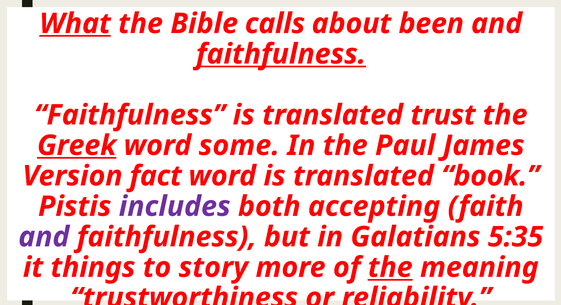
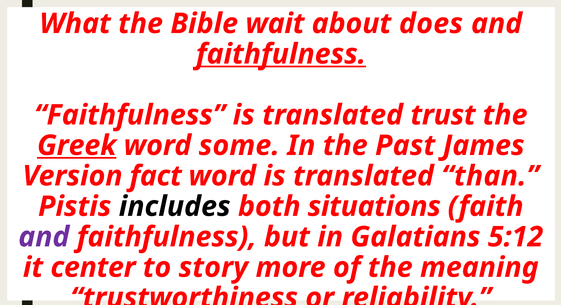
What underline: present -> none (75, 24)
calls: calls -> wait (275, 24)
been: been -> does (431, 24)
Paul: Paul -> Past (405, 146)
book: book -> than (490, 176)
includes colour: purple -> black (175, 207)
accepting: accepting -> situations (374, 207)
5:35: 5:35 -> 5:12 (516, 237)
things: things -> center (93, 268)
the underline: present -> none (390, 268)
